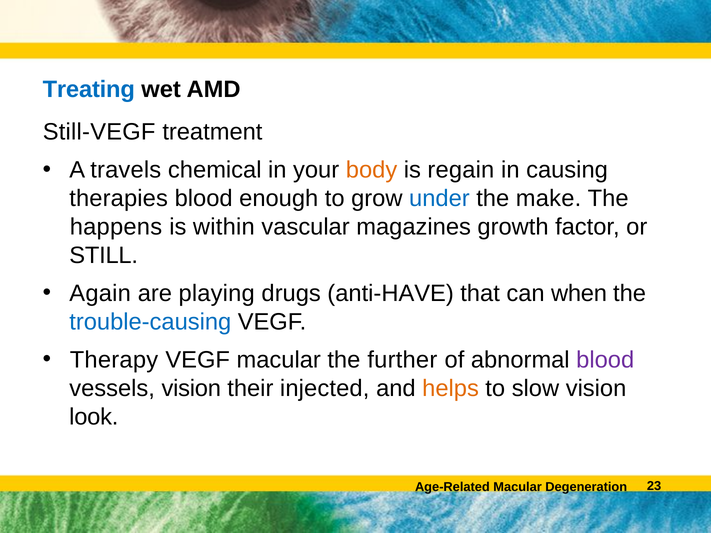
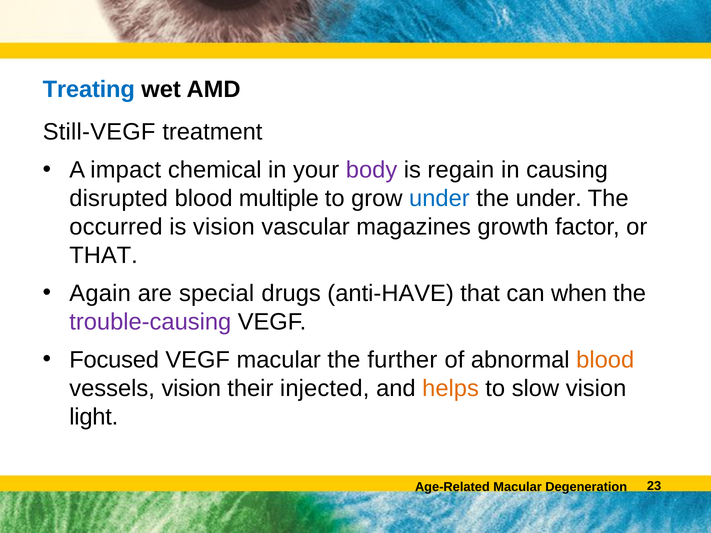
travels: travels -> impact (126, 170)
body colour: orange -> purple (372, 170)
therapies: therapies -> disrupted (119, 199)
enough: enough -> multiple (279, 199)
the make: make -> under (549, 199)
happens: happens -> occurred (116, 227)
is within: within -> vision (224, 227)
STILL: STILL -> THAT (104, 255)
playing: playing -> special (217, 294)
trouble-causing colour: blue -> purple (150, 322)
Therapy: Therapy -> Focused (114, 360)
blood colour: purple -> orange (605, 360)
look: look -> light (94, 417)
